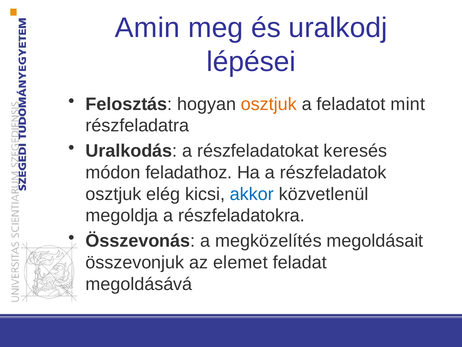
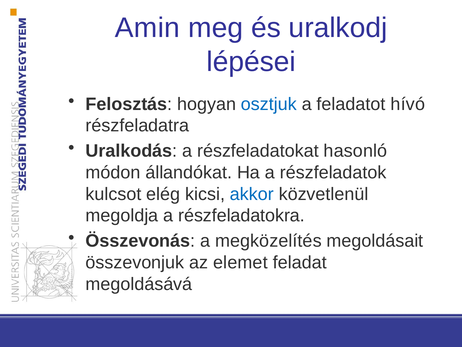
osztjuk colour: orange -> blue (269, 104)
mint: mint -> hívó (408, 104)
keresés: keresés -> hasonló (355, 151)
feladathoz: feladathoz -> állandókat (189, 172)
osztjuk: osztjuk -> kulcsot (113, 194)
